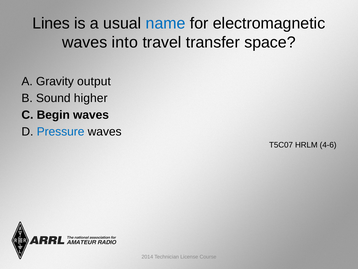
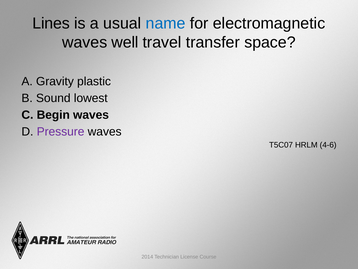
into: into -> well (125, 42)
output: output -> plastic (94, 81)
higher: higher -> lowest (91, 98)
Pressure colour: blue -> purple (61, 131)
